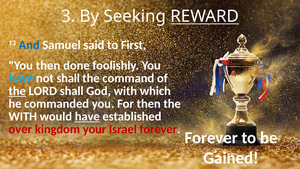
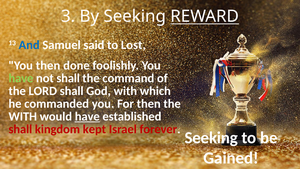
First: First -> Lost (133, 45)
have colour: light blue -> light green (21, 78)
the underline: present -> none (17, 91)
over: over -> shall (20, 129)
your: your -> kept (94, 129)
Forever: Forever -> Seeking (211, 137)
